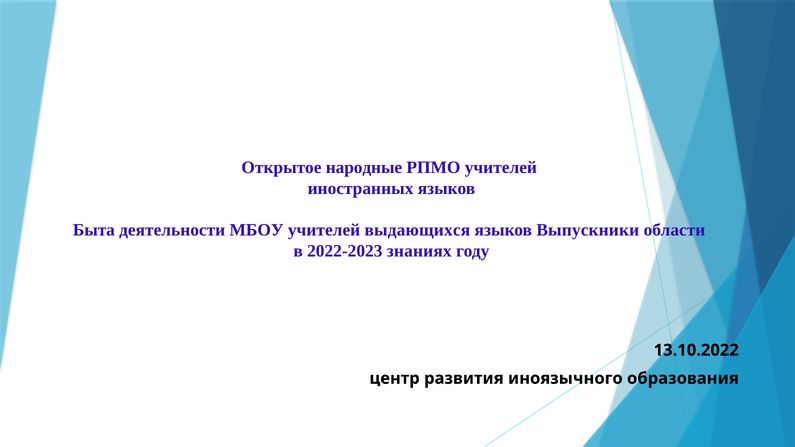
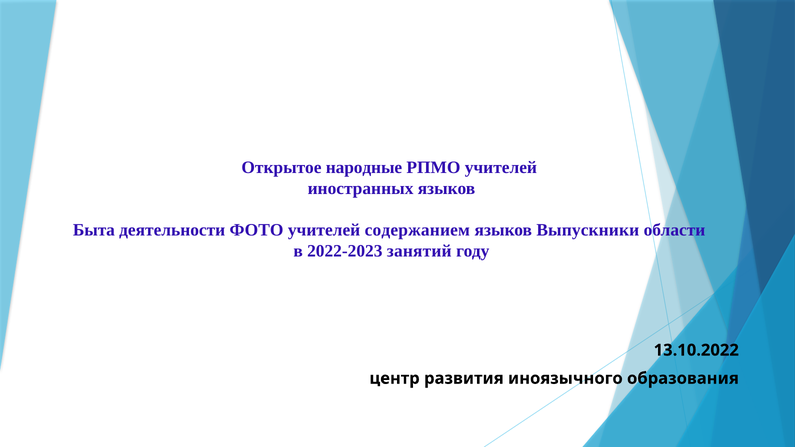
МБОУ: МБОУ -> ФОТО (257, 230)
выдающихся: выдающихся -> содержанием (417, 230)
знаниях: знаниях -> занятий (419, 251)
